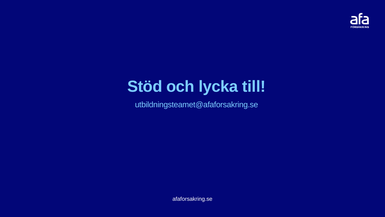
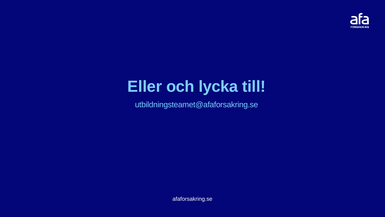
Stöd: Stöd -> Eller (145, 86)
